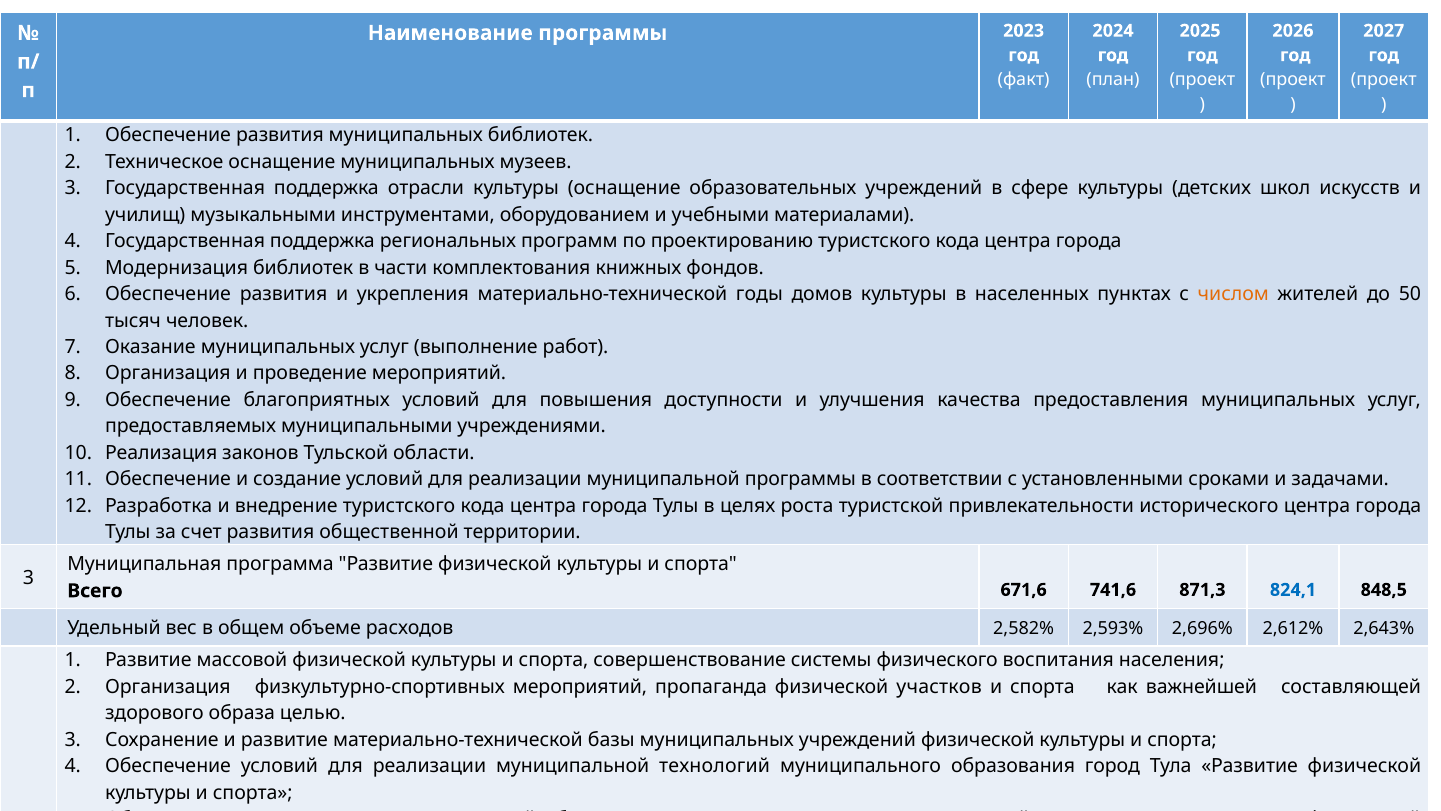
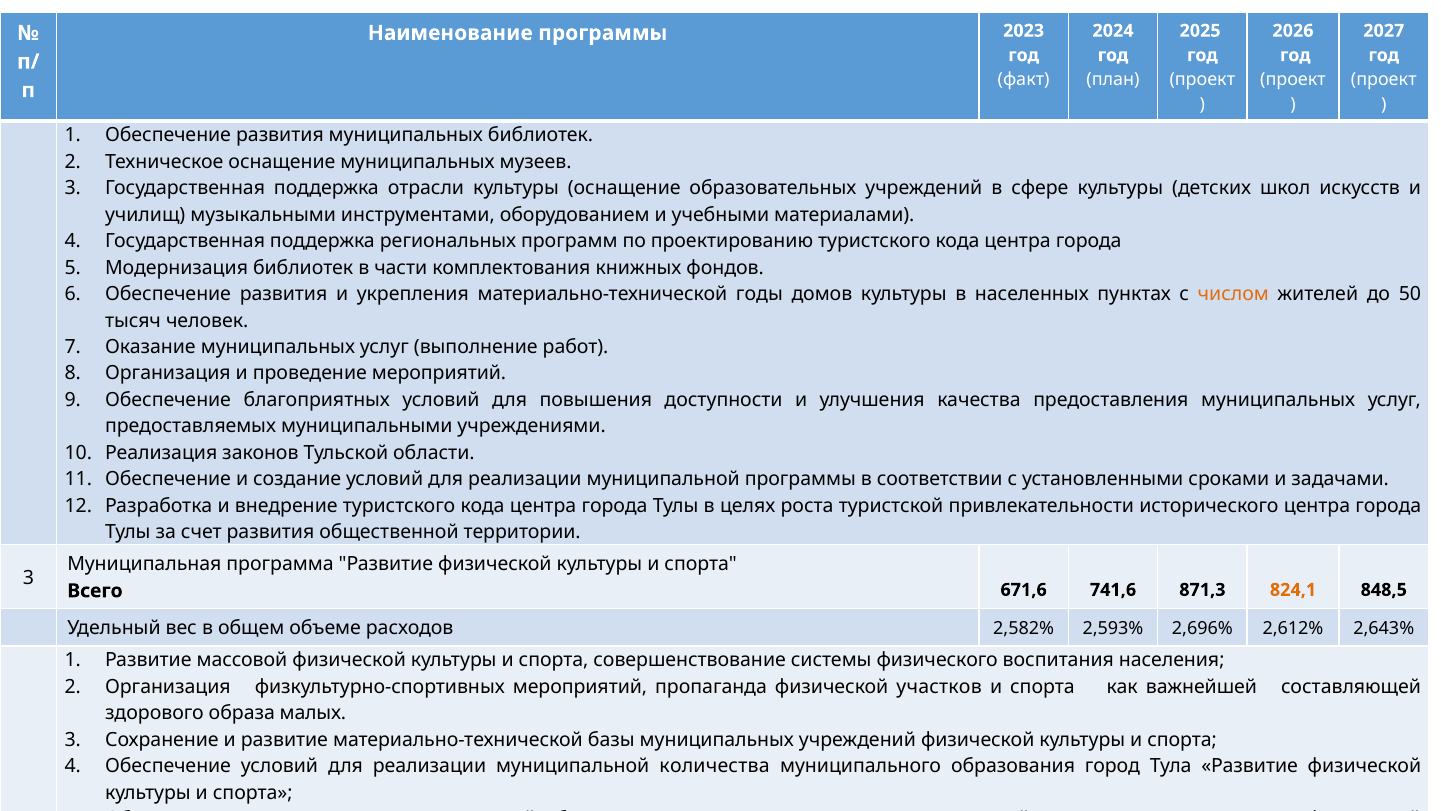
824,1 colour: blue -> orange (1293, 590)
образа целью: целью -> малых (313, 713)
технологий: технологий -> количества (715, 766)
